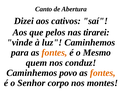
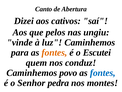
tirarei: tirarei -> ungiu (96, 32)
Mesmo: Mesmo -> Escutei (97, 52)
fontes colour: orange -> blue (103, 72)
corpo: corpo -> pedra (58, 82)
